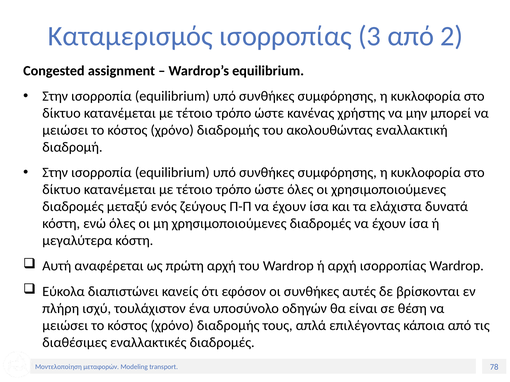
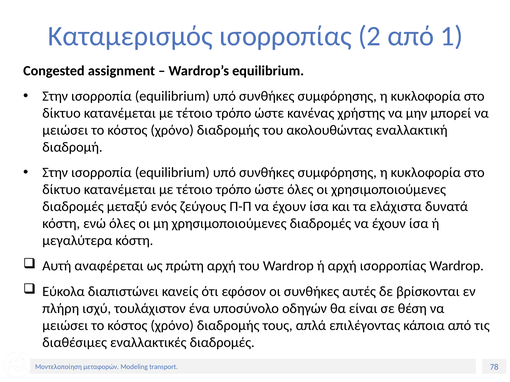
3: 3 -> 2 (370, 36)
2: 2 -> 1 (452, 36)
